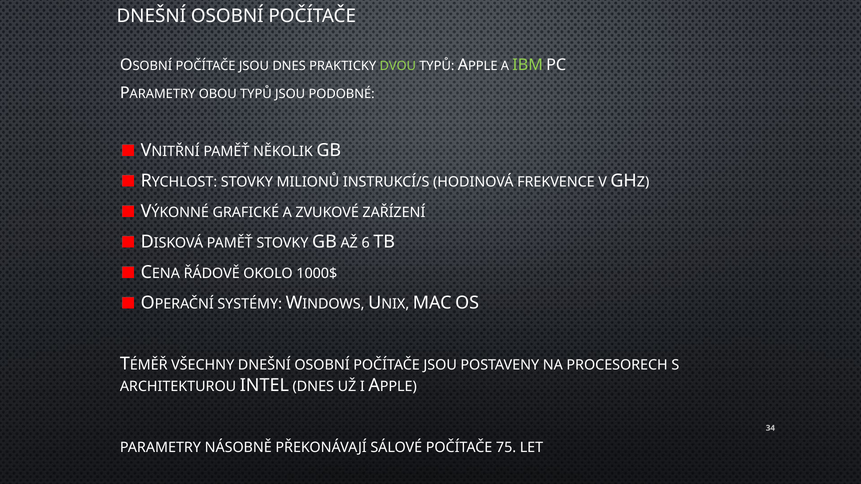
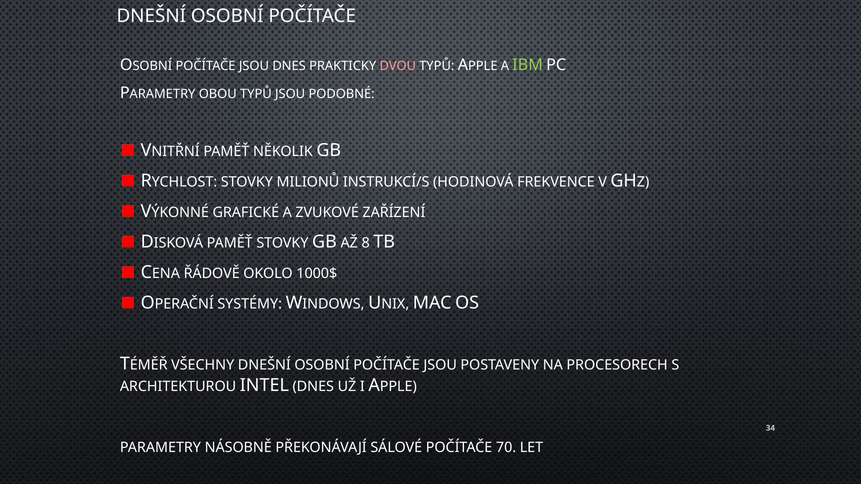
DVOU colour: light green -> pink (398, 66)
6: 6 -> 8 (366, 243)
75: 75 -> 70 (506, 448)
